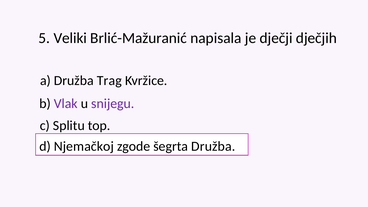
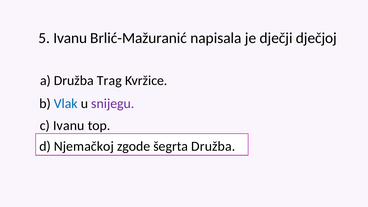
5 Veliki: Veliki -> Ivanu (70, 38)
dječjih: dječjih -> dječjoj (316, 38)
Vlak colour: purple -> blue (66, 104)
c Splitu: Splitu -> Ivanu (69, 126)
